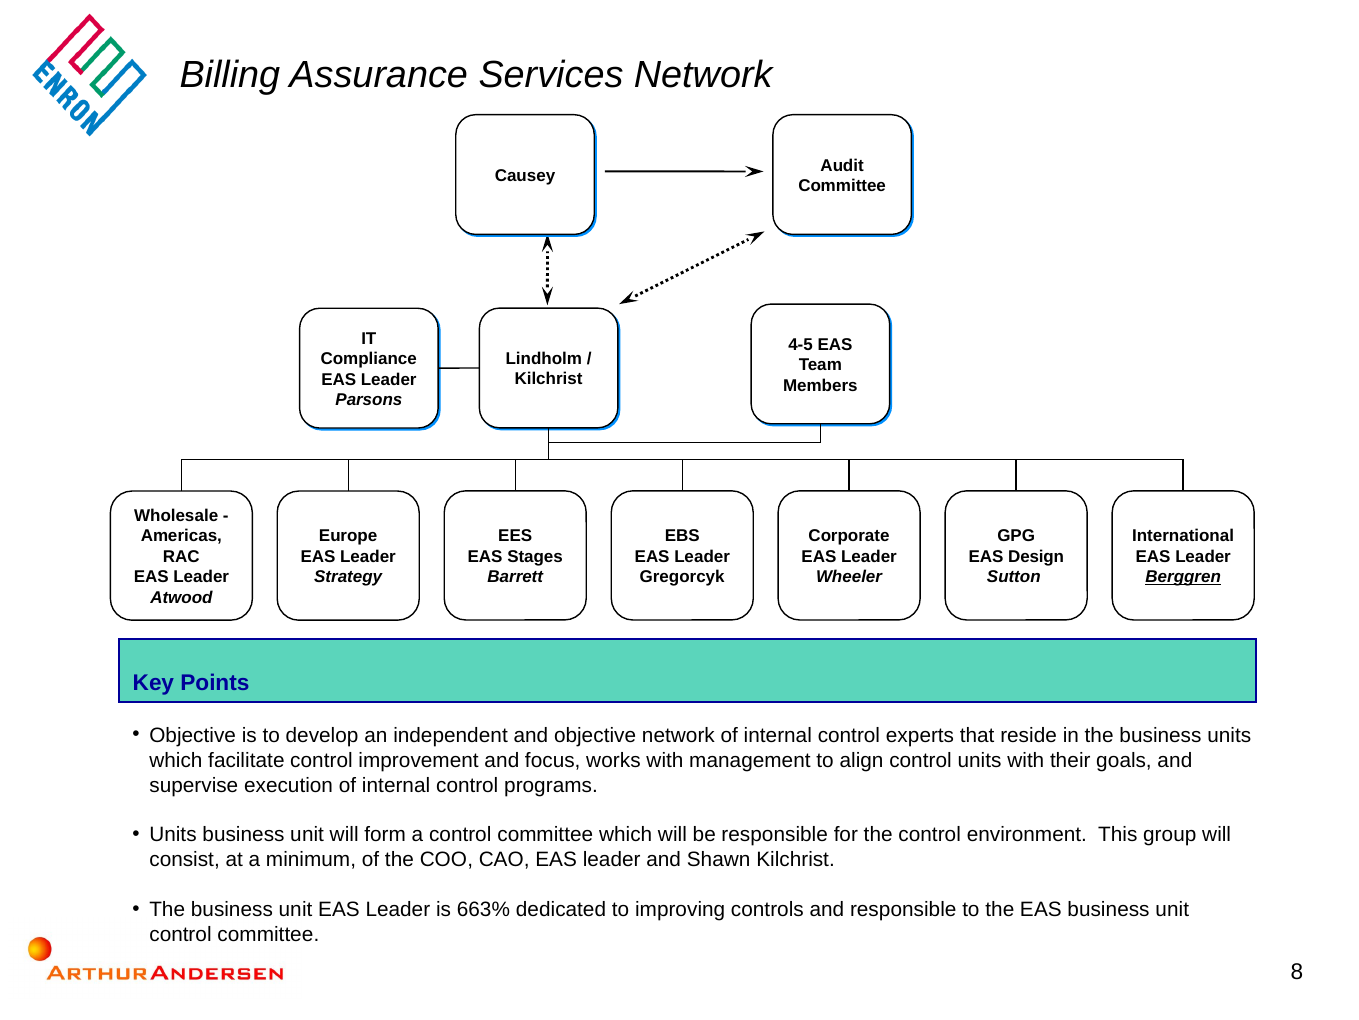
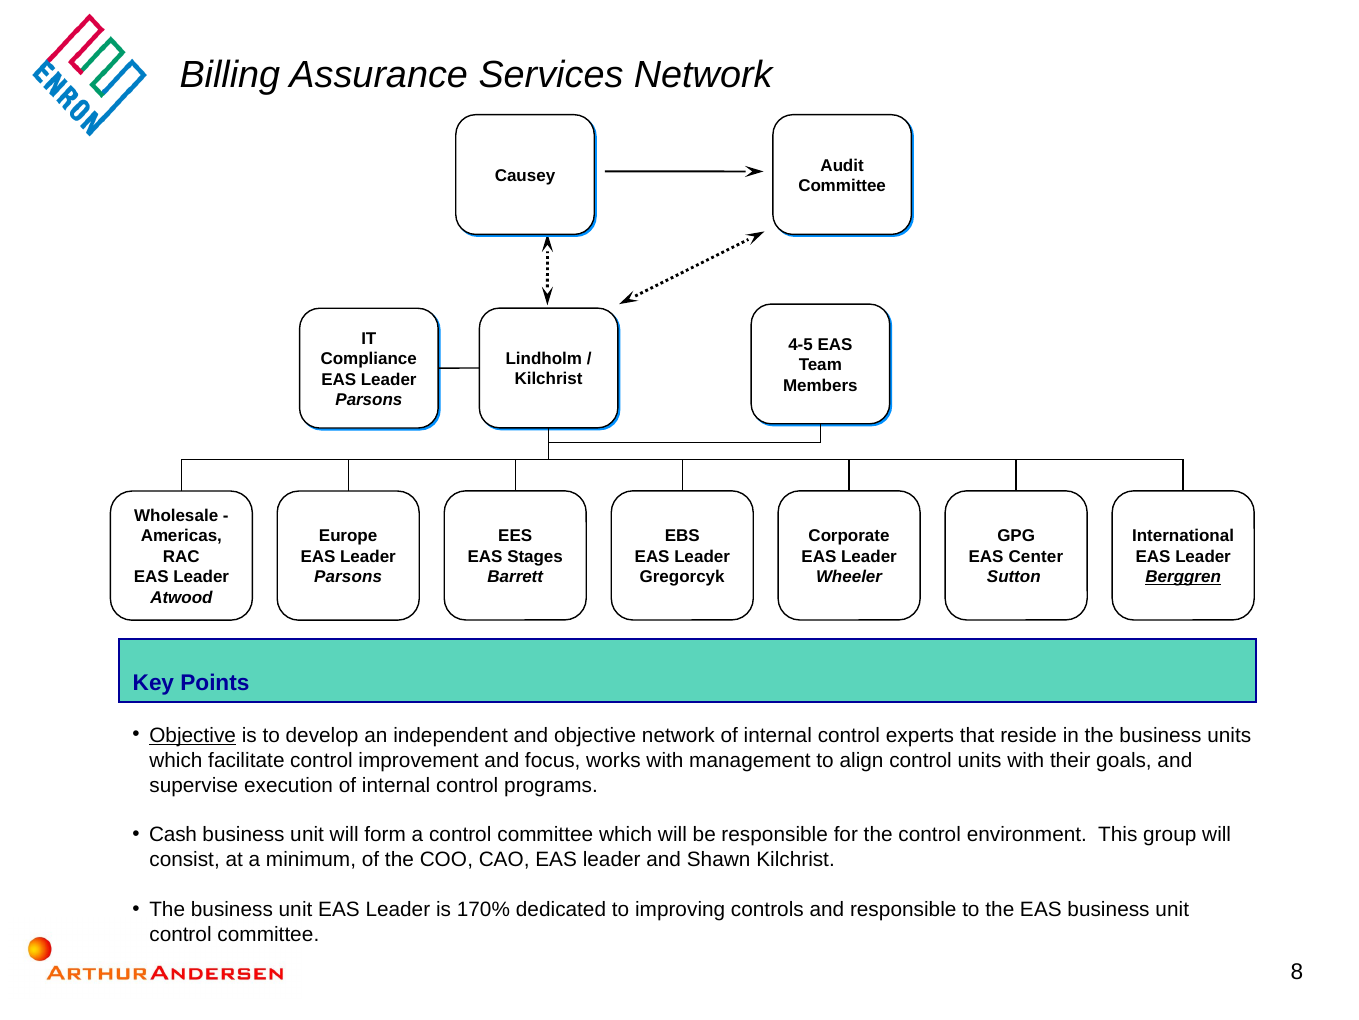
Design: Design -> Center (1036, 556)
Strategy: Strategy -> Parsons (348, 577)
Objective underline: none -> present (193, 735)
Units: Units -> Cash (173, 834)
663%: 663% -> 170% (483, 909)
